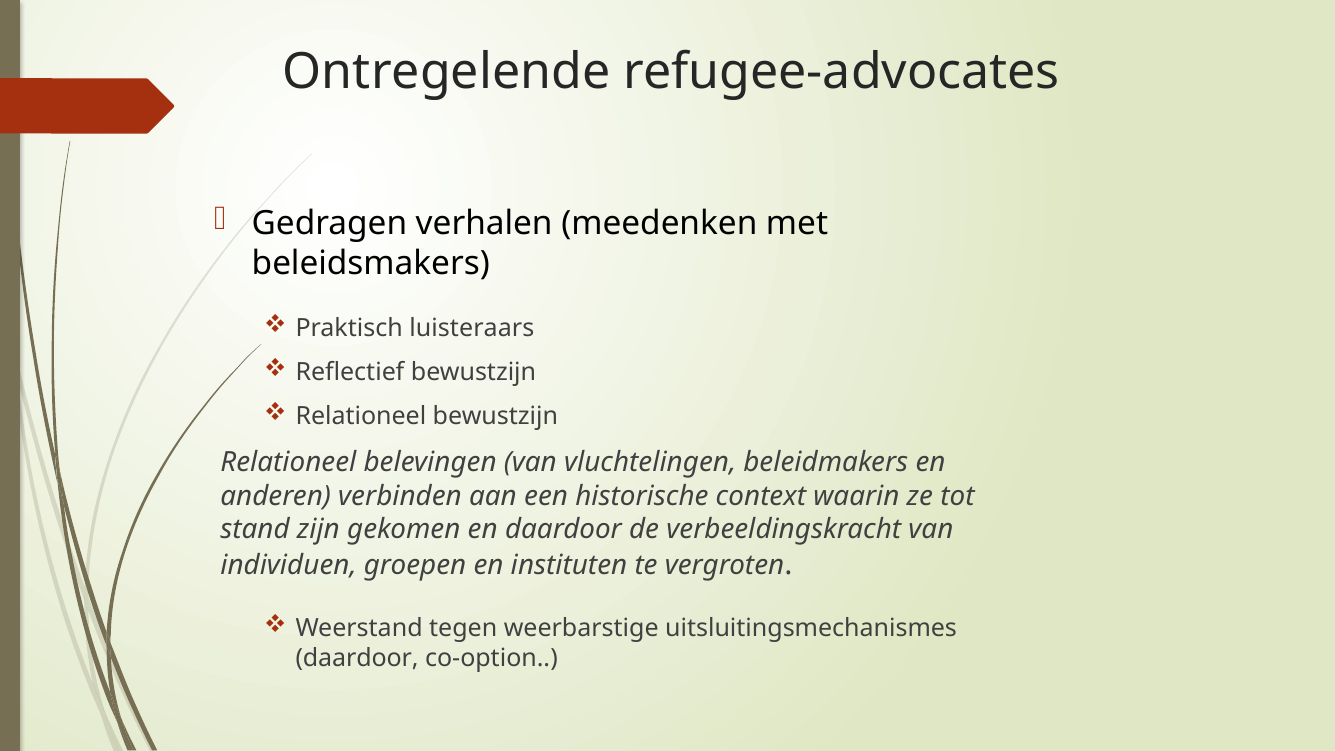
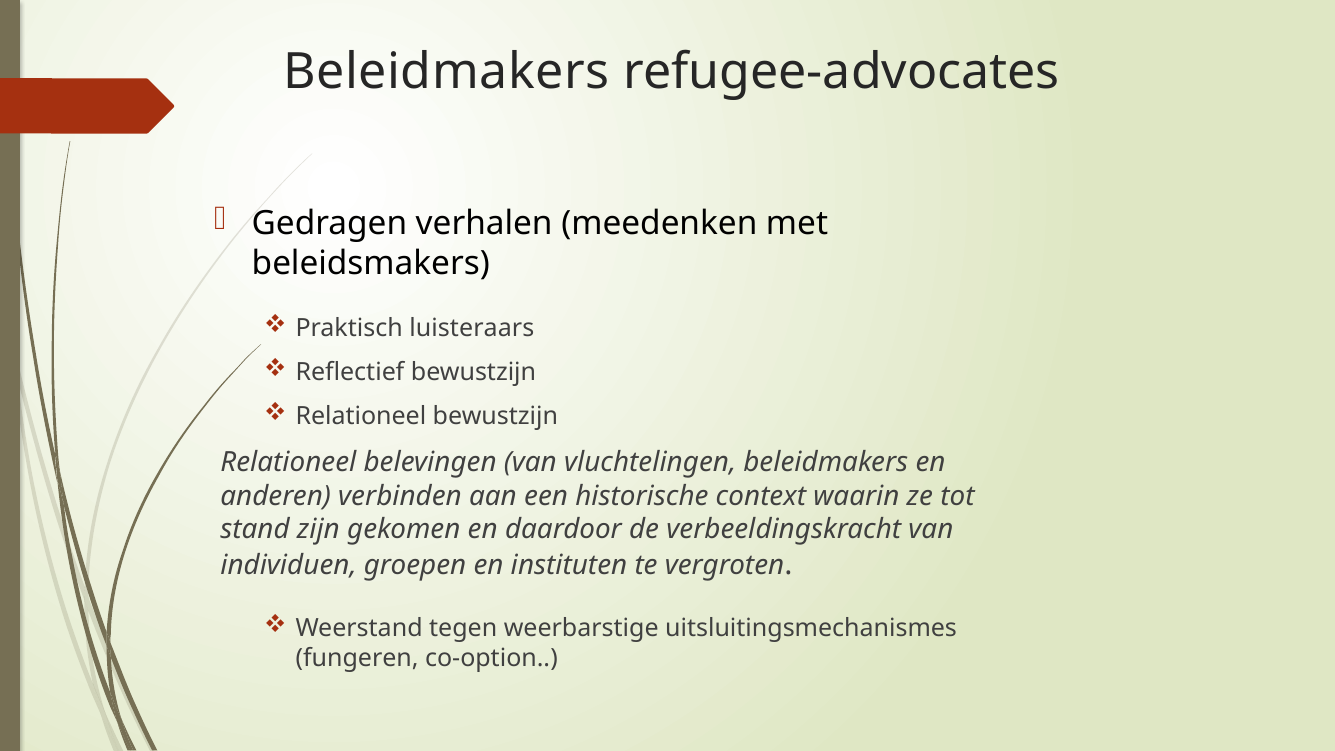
Ontregelende: Ontregelende -> Beleidmakers (446, 72)
daardoor: daardoor -> fungeren (357, 658)
